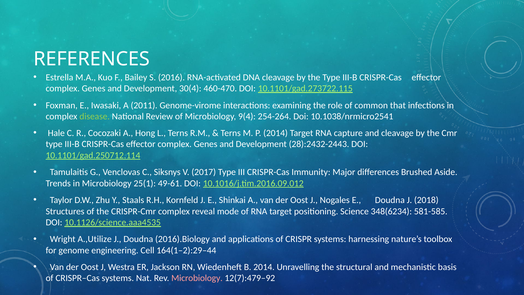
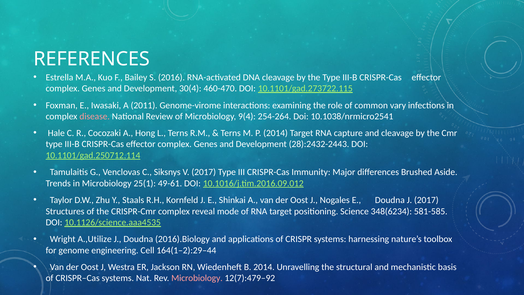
that: that -> vary (398, 105)
disease colour: light green -> pink (95, 116)
J 2018: 2018 -> 2017 (426, 200)
